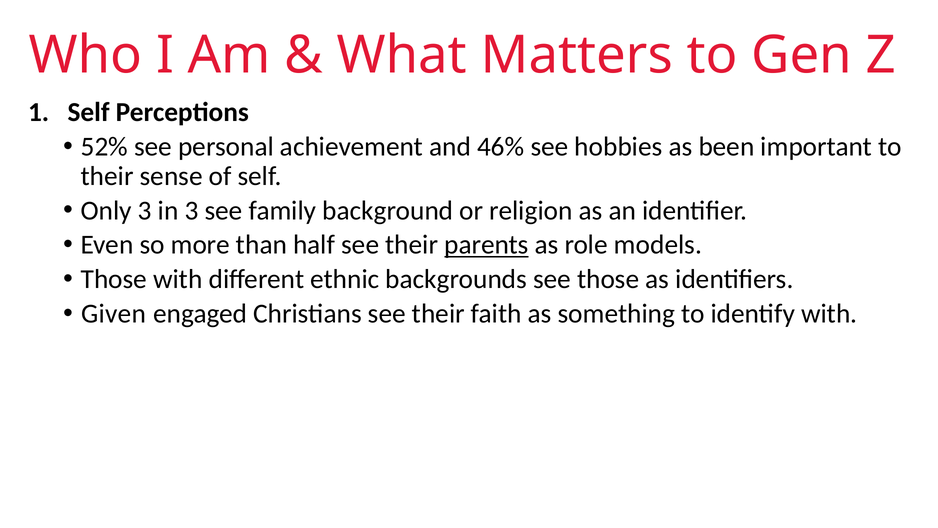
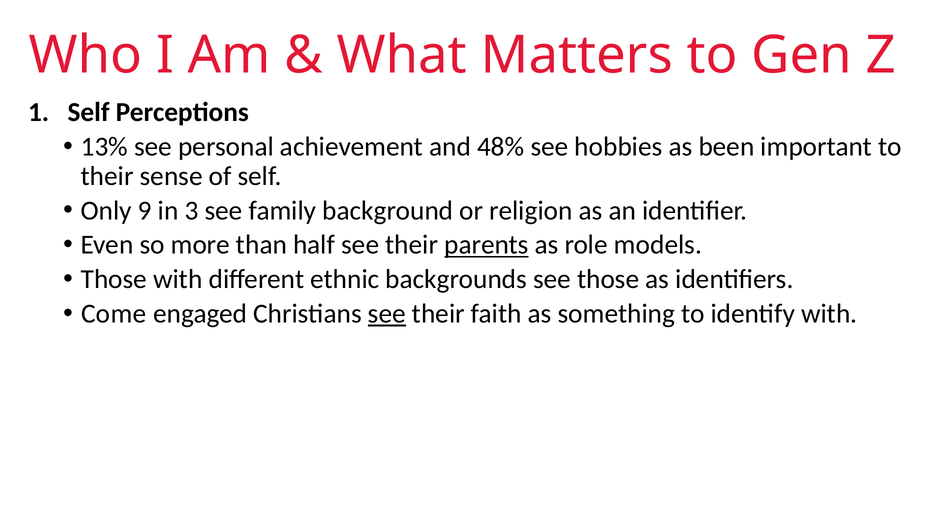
52%: 52% -> 13% (104, 146)
46%: 46% -> 48% (501, 146)
Only 3: 3 -> 9 (145, 210)
Given: Given -> Come (114, 313)
see underline: none -> present (387, 313)
